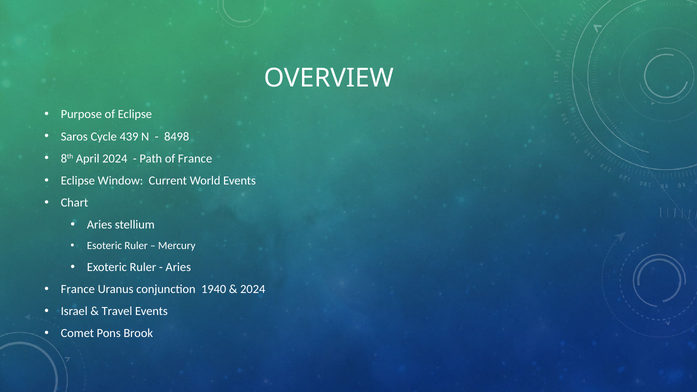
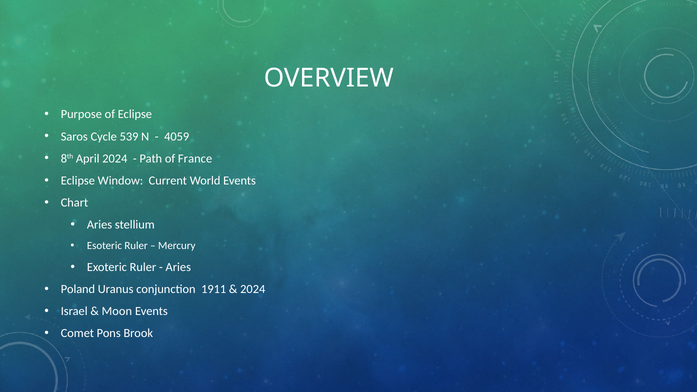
439: 439 -> 539 (129, 136)
8498: 8498 -> 4059 (177, 136)
France: France -> Poland (78, 289)
1940: 1940 -> 1911 (214, 289)
Travel: Travel -> Moon (117, 311)
